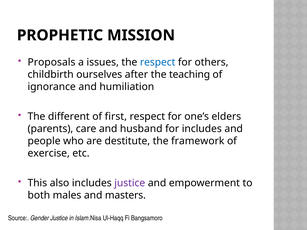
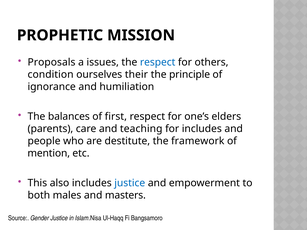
childbirth: childbirth -> condition (51, 75)
after: after -> their (136, 75)
teaching: teaching -> principle (190, 75)
different: different -> balances (69, 117)
husband: husband -> teaching (141, 129)
exercise: exercise -> mention (49, 153)
justice colour: purple -> blue (130, 183)
